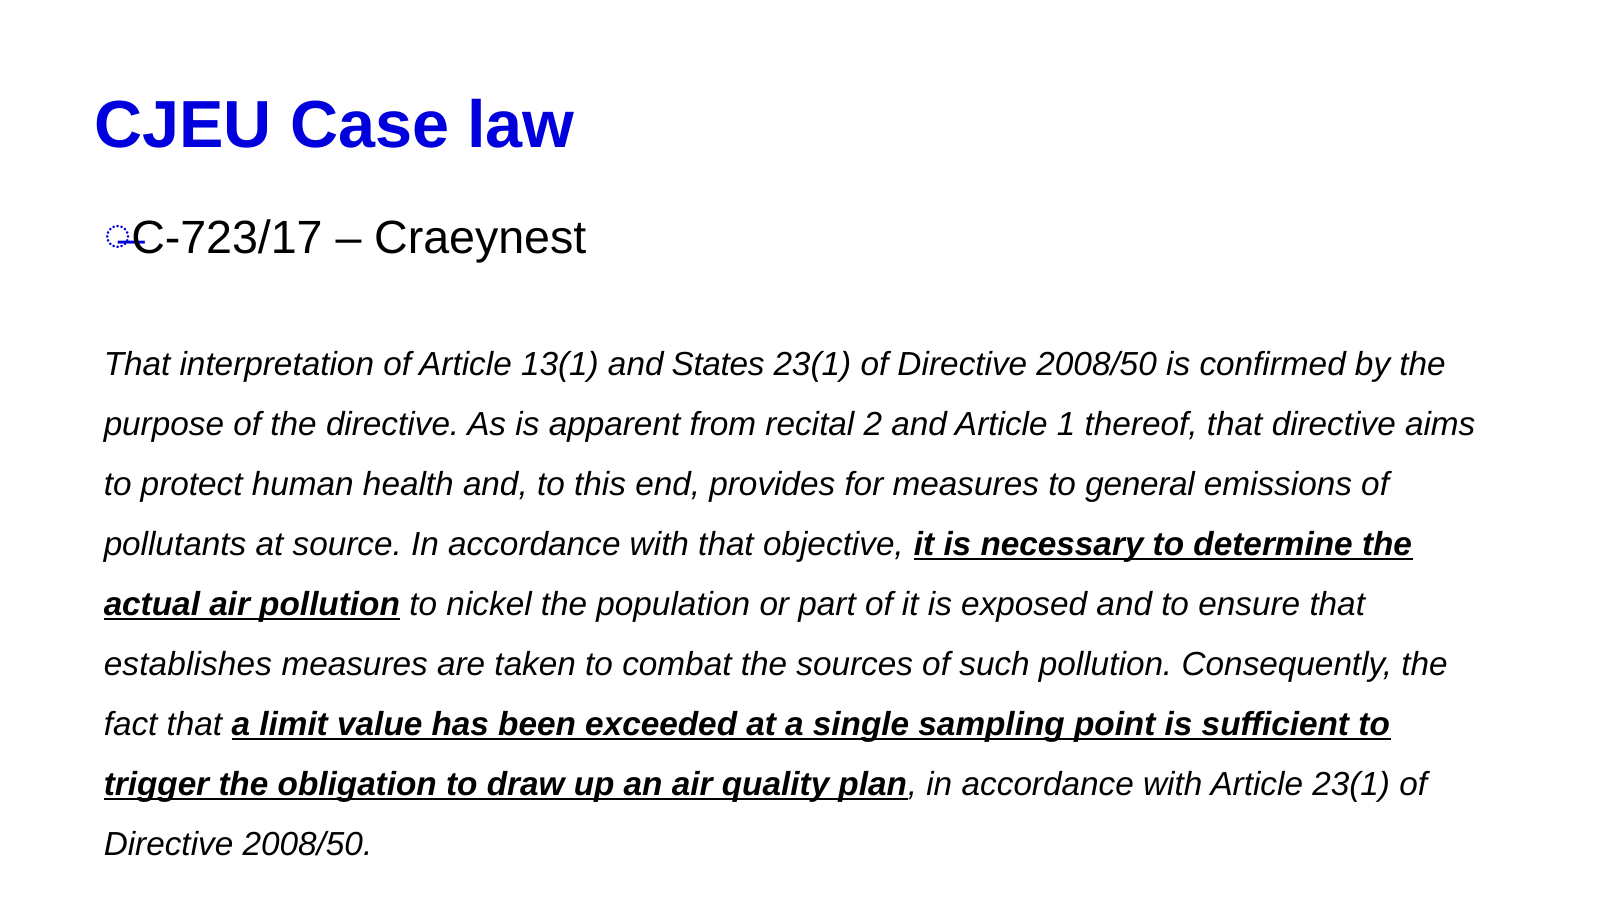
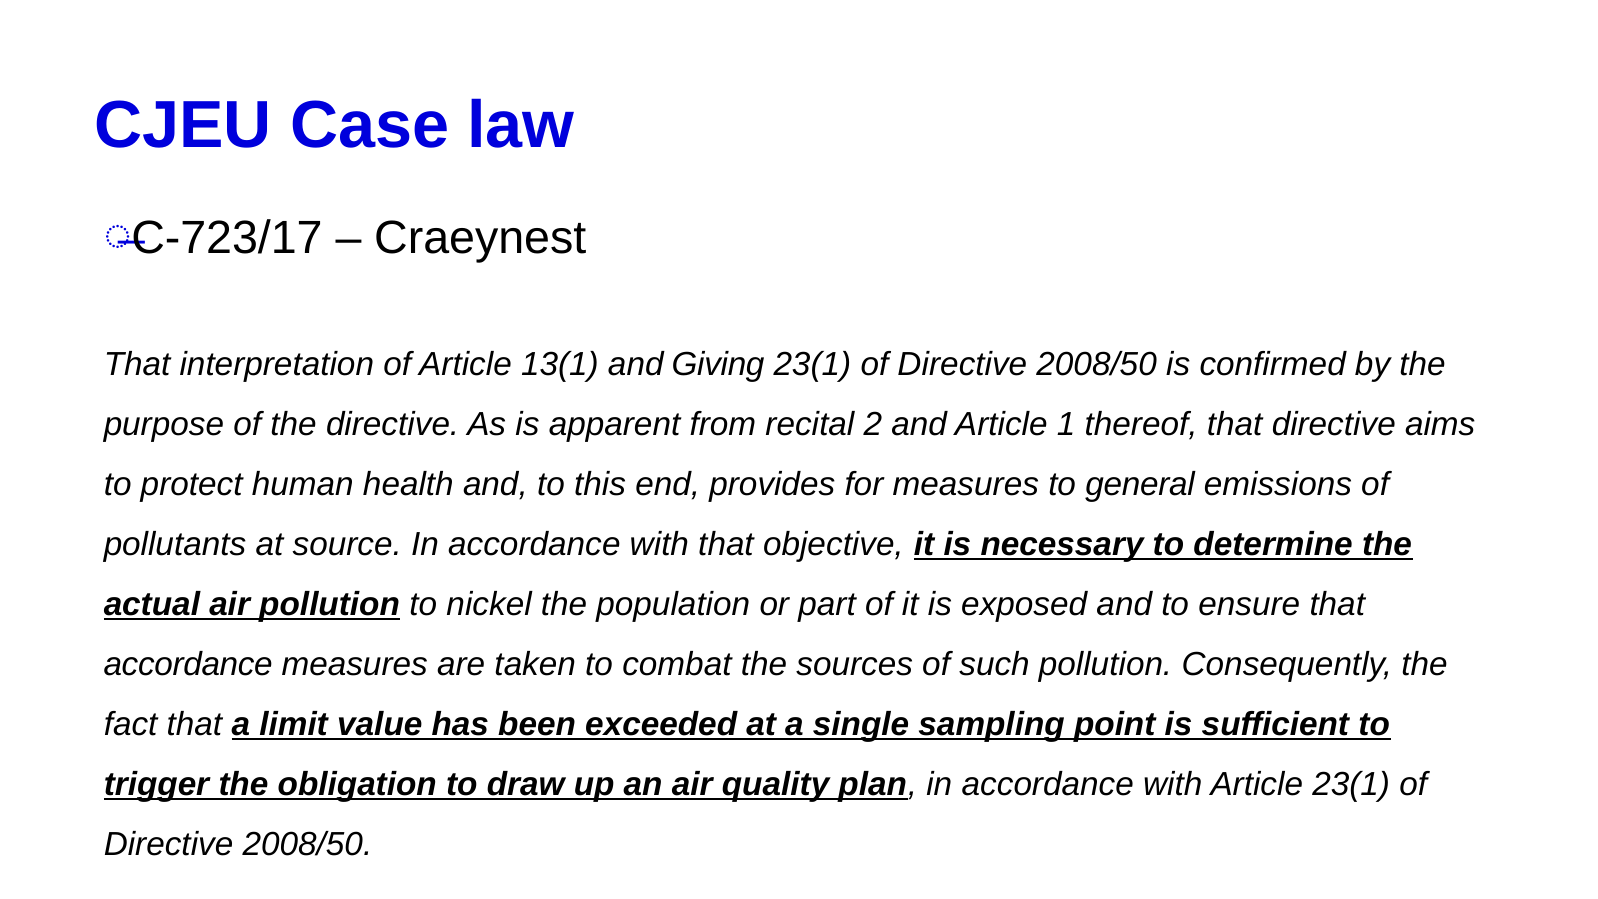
States: States -> Giving (718, 365)
establishes: establishes -> accordance (188, 664)
